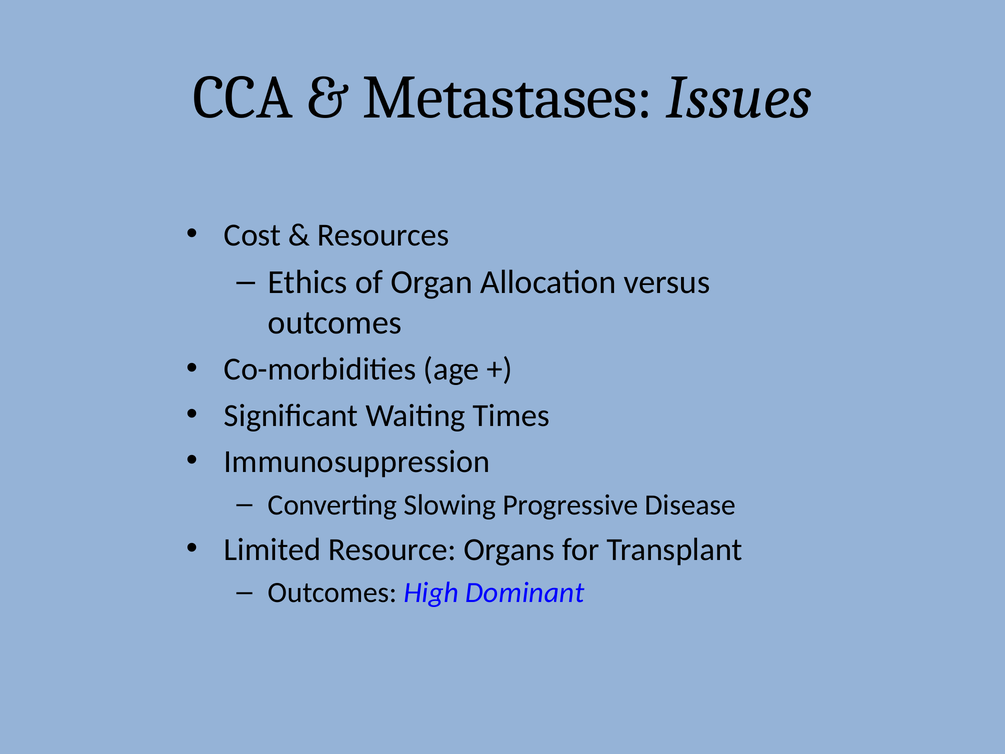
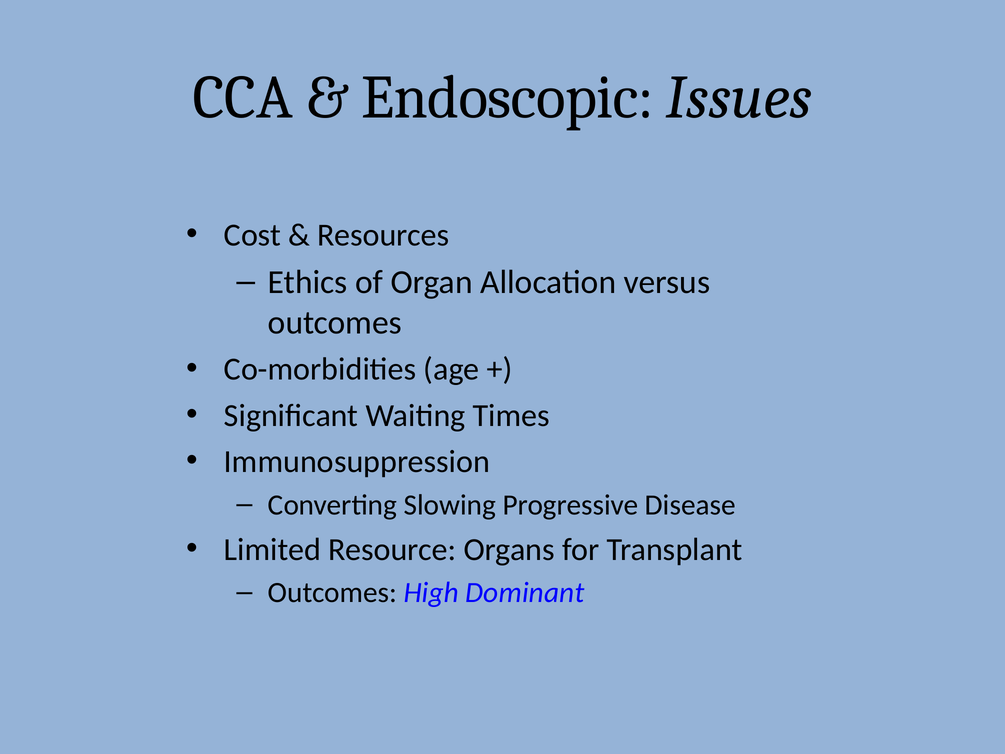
Metastases: Metastases -> Endoscopic (508, 97)
